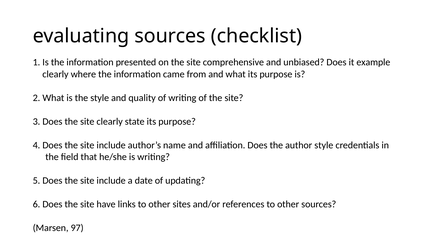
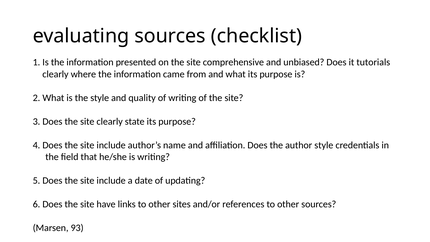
example: example -> tutorials (373, 62)
97: 97 -> 93 (77, 228)
